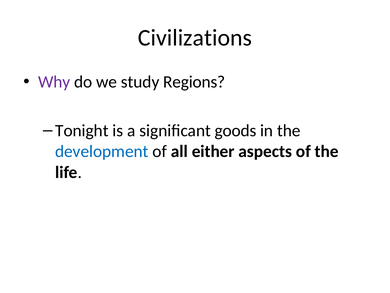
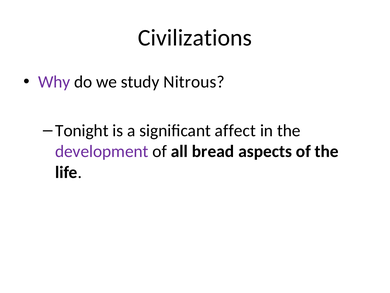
Regions: Regions -> Nitrous (194, 82)
goods: goods -> affect (235, 130)
development colour: blue -> purple (102, 151)
either: either -> bread (213, 151)
